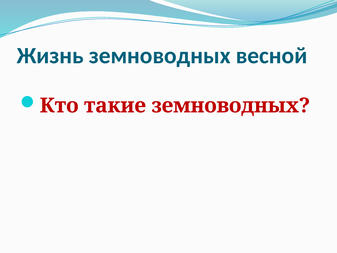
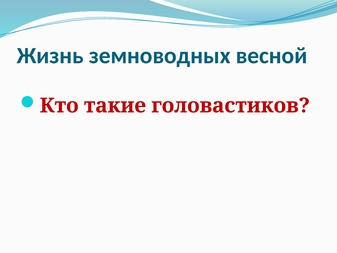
такие земноводных: земноводных -> головастиков (231, 105)
